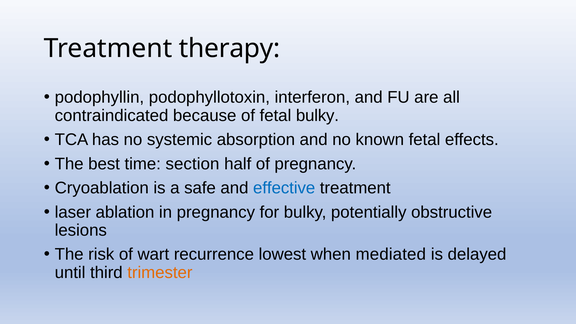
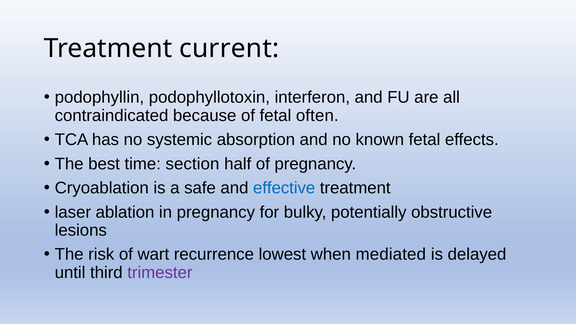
therapy: therapy -> current (229, 48)
fetal bulky: bulky -> often (317, 116)
trimester colour: orange -> purple (160, 273)
